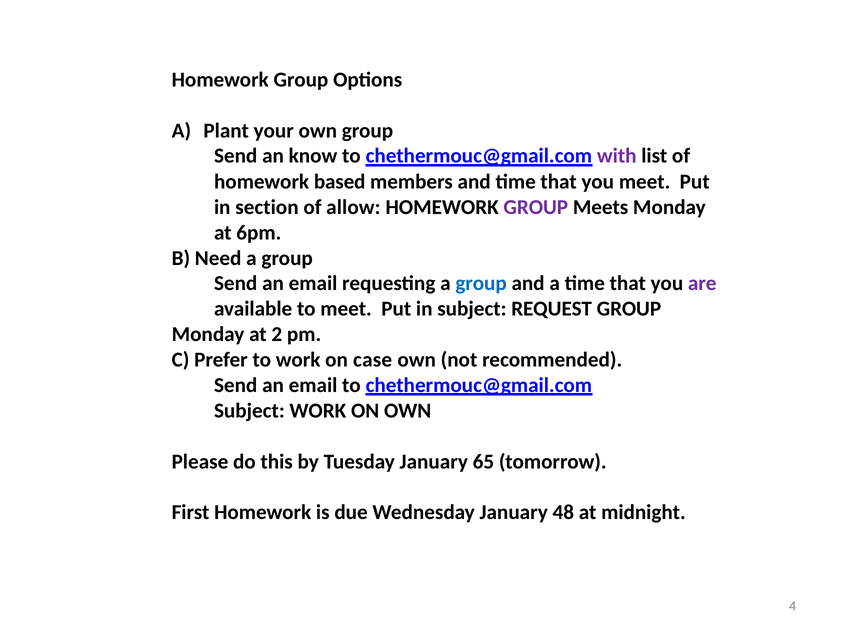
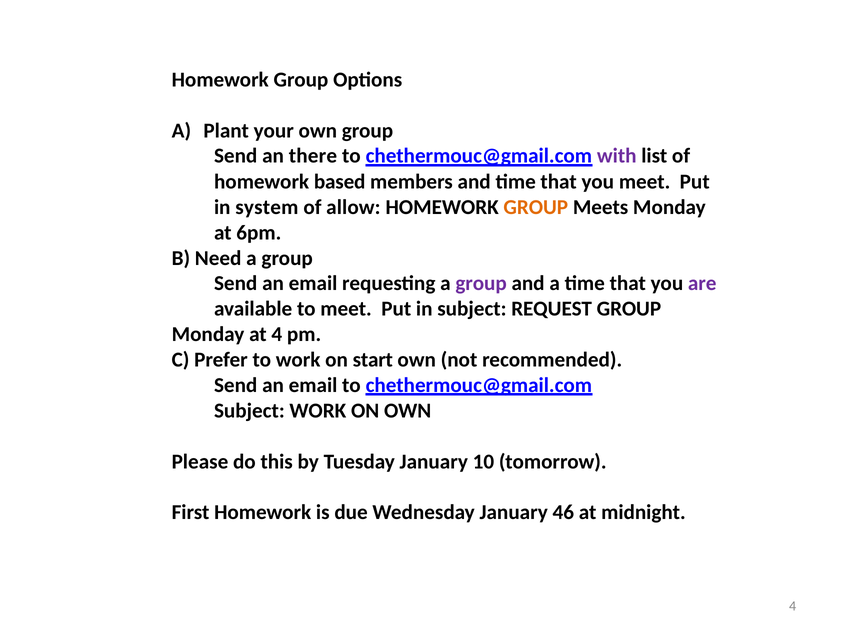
know: know -> there (313, 156)
section: section -> system (267, 207)
GROUP colour: purple -> orange (536, 207)
group colour: blue -> purple (481, 284)
at 2: 2 -> 4 (277, 334)
case: case -> start (373, 360)
65: 65 -> 10 (483, 462)
48: 48 -> 46 (563, 513)
